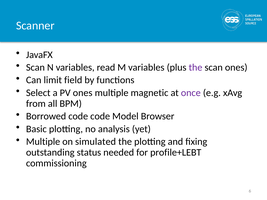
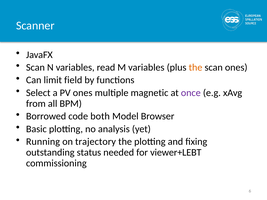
the colour: purple -> orange (196, 67)
code code: code -> both (100, 116)
Multiple: Multiple -> Running (43, 142)
simulated: simulated -> trajectory (96, 142)
profile+LEBT: profile+LEBT -> viewer+LEBT (176, 153)
